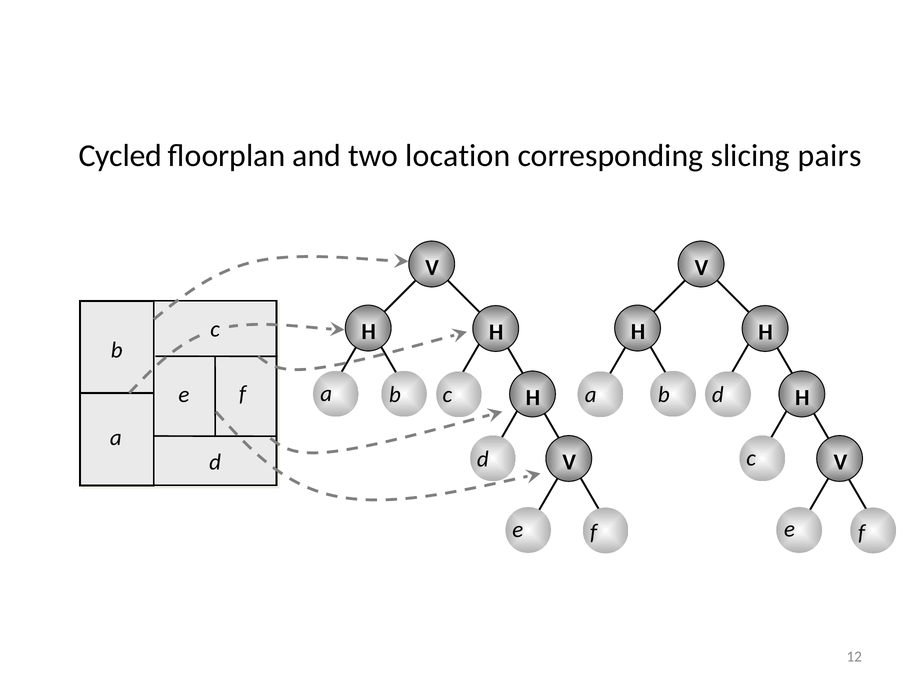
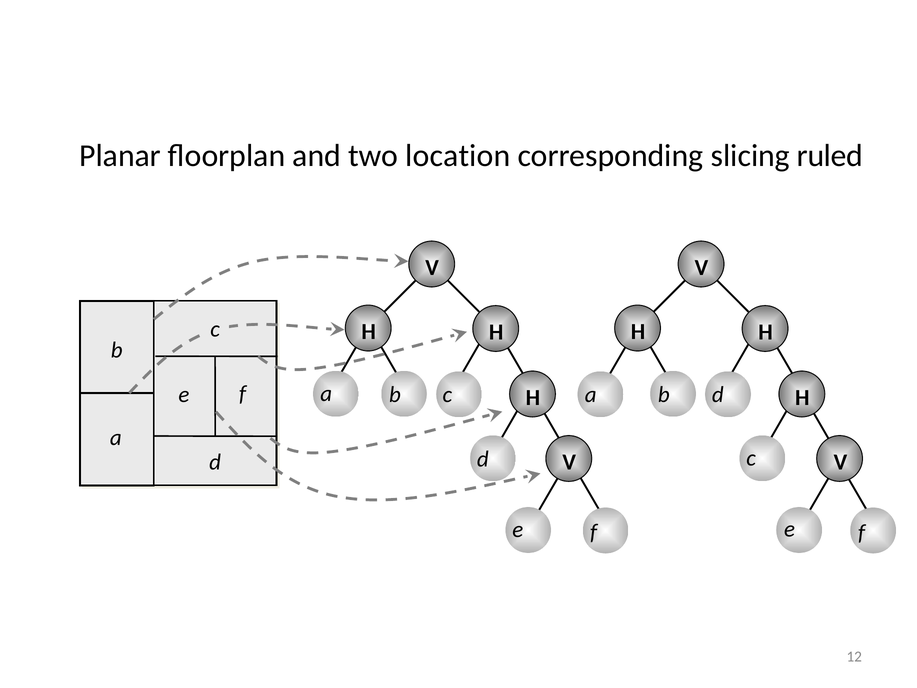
Cycled: Cycled -> Planar (120, 156)
pairs: pairs -> ruled (830, 156)
